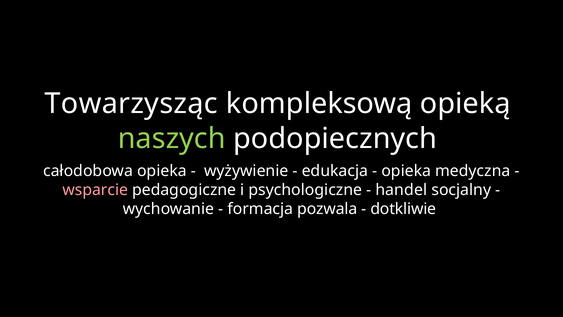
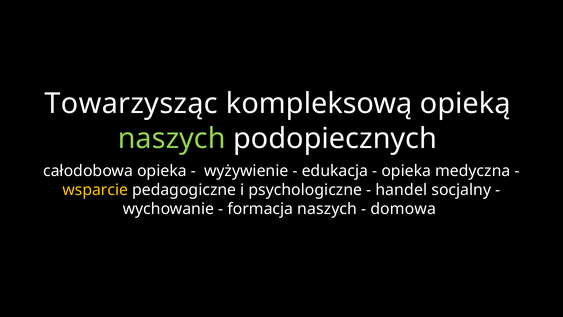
wsparcie colour: pink -> yellow (95, 190)
formacja pozwala: pozwala -> naszych (327, 209)
dotkliwie: dotkliwie -> domowa (403, 209)
